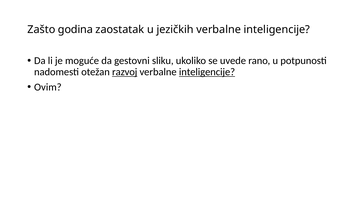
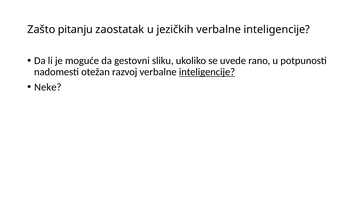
godina: godina -> pitanju (75, 30)
razvoj underline: present -> none (125, 72)
Ovim: Ovim -> Neke (48, 87)
